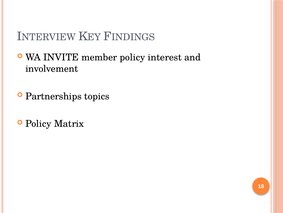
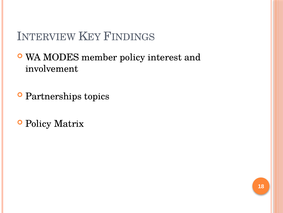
INVITE: INVITE -> MODES (61, 57)
